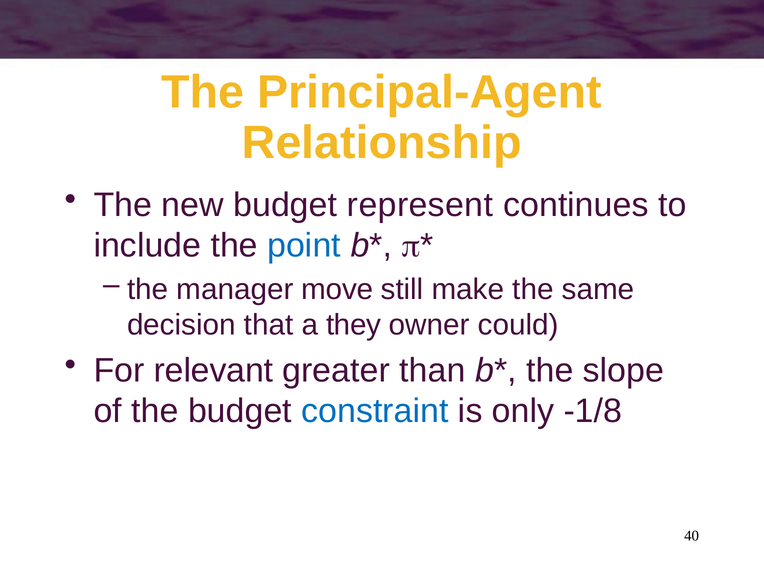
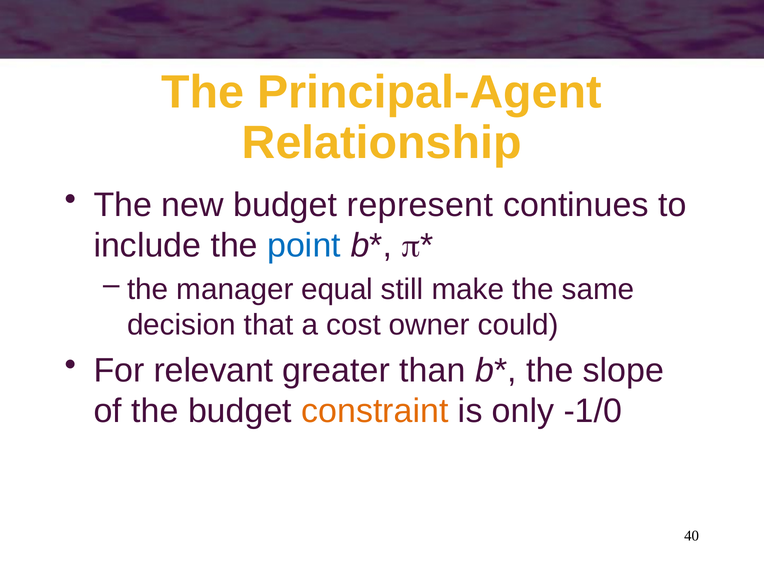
move: move -> equal (337, 289)
they: they -> cost (354, 325)
constraint colour: blue -> orange (375, 411)
-1/8: -1/8 -> -1/0 (593, 411)
